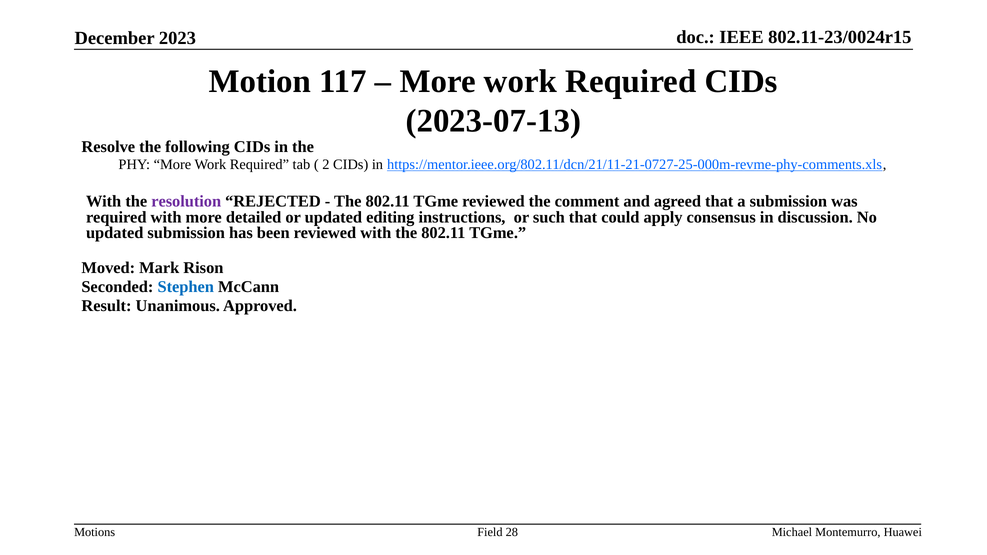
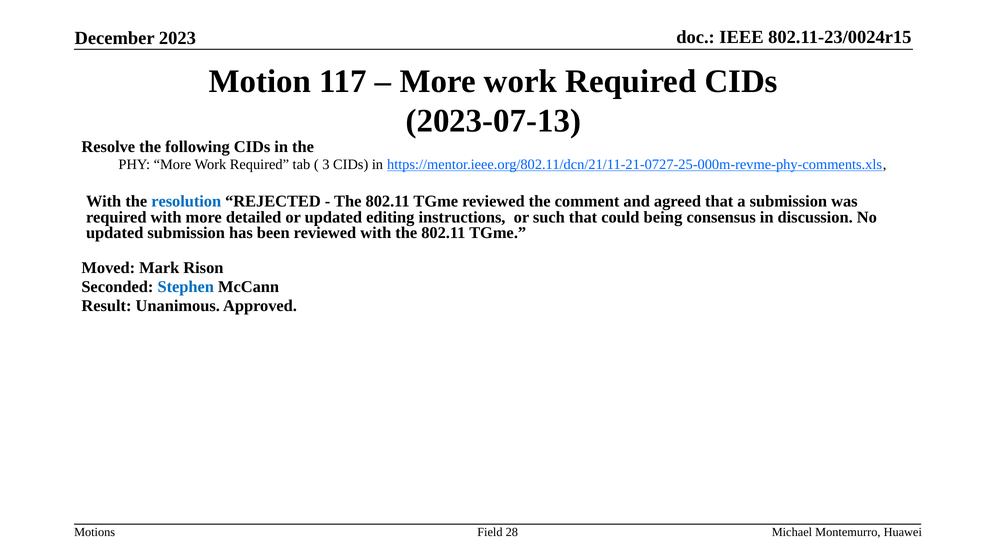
2: 2 -> 3 (326, 164)
resolution colour: purple -> blue (186, 201)
apply: apply -> being (663, 217)
